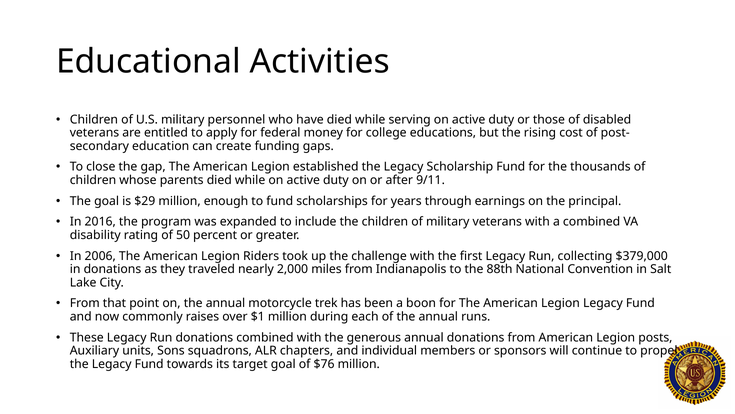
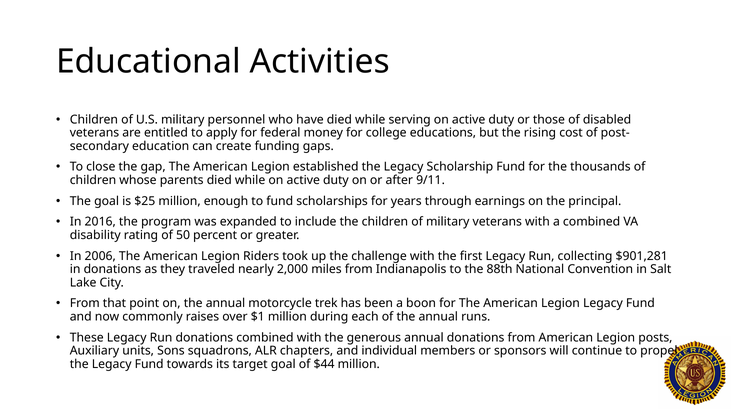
$29: $29 -> $25 (145, 201)
$379,000: $379,000 -> $901,281 (642, 256)
$76: $76 -> $44 (324, 364)
